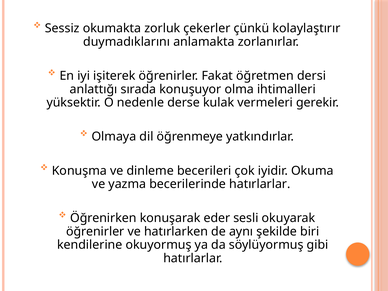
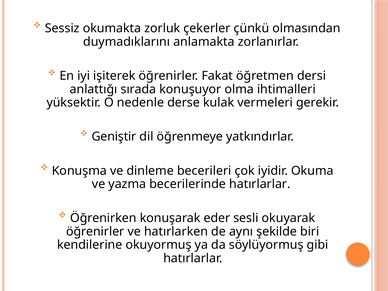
kolaylaştırır: kolaylaştırır -> olmasından (306, 28)
Olmaya: Olmaya -> Geniştir (114, 137)
